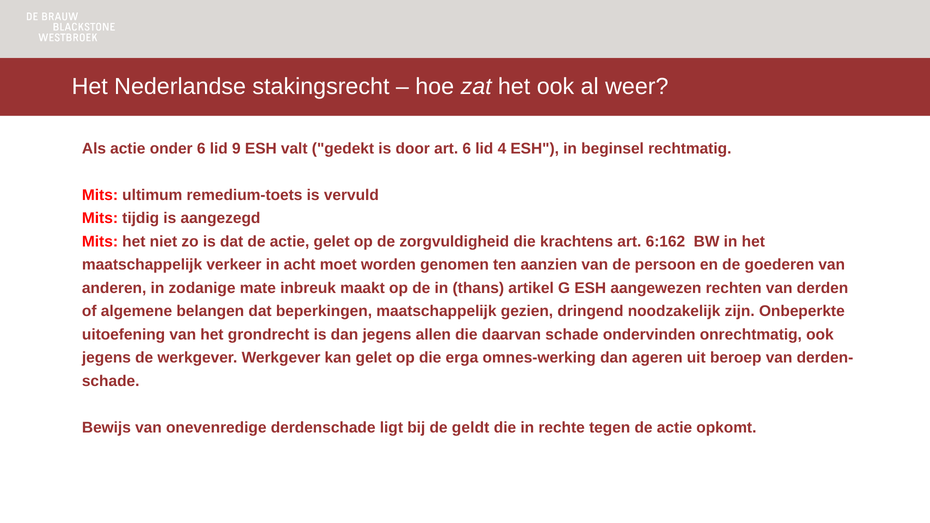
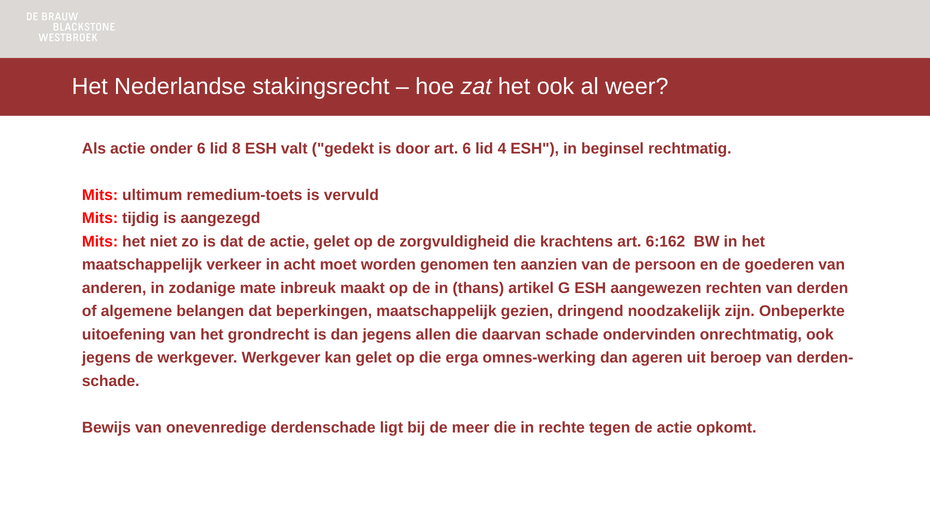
9: 9 -> 8 (236, 149)
geldt: geldt -> meer (471, 428)
